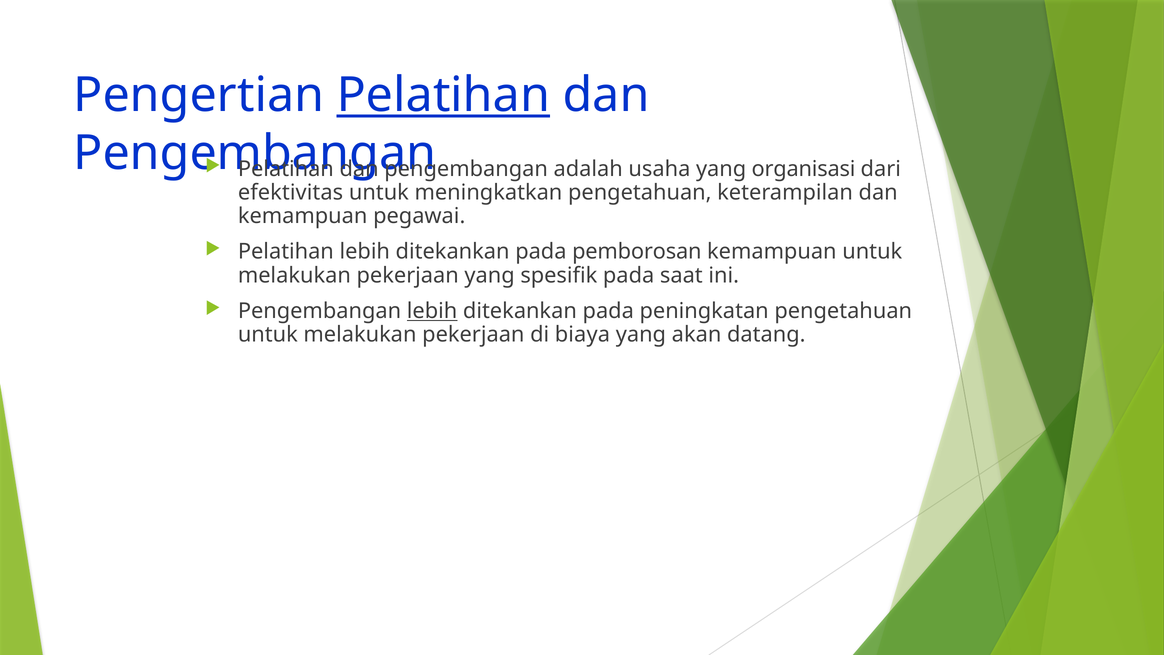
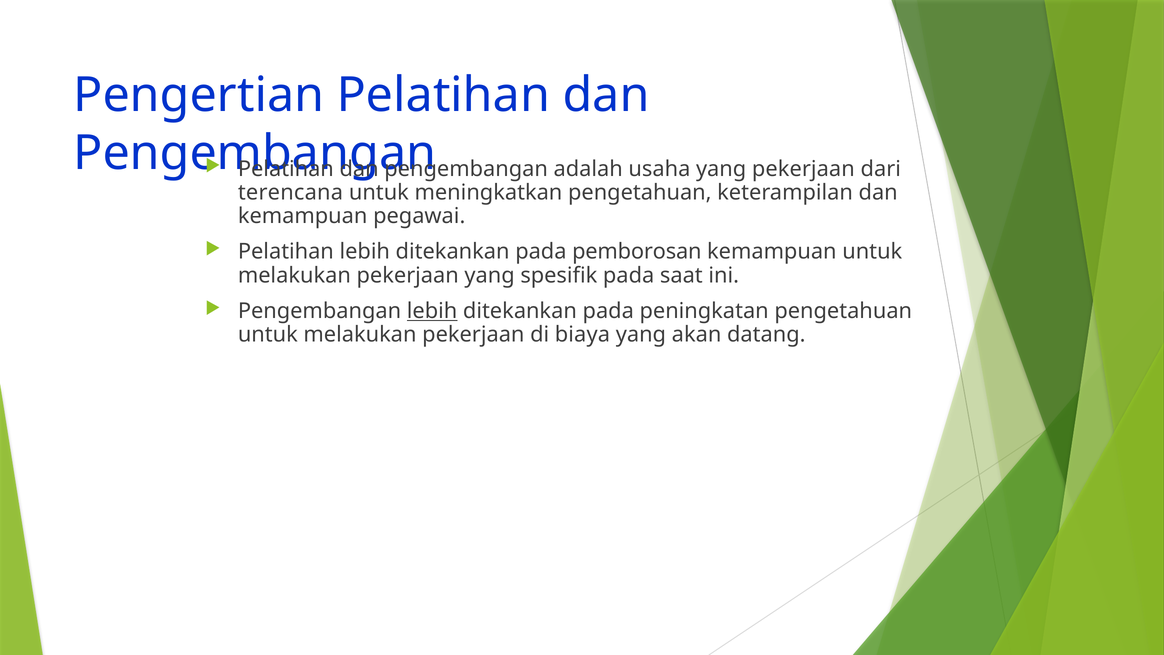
Pelatihan underline: present -> none (443, 95)
yang organisasi: organisasi -> pekerjaan (803, 169)
efektivitas: efektivitas -> terencana (290, 192)
